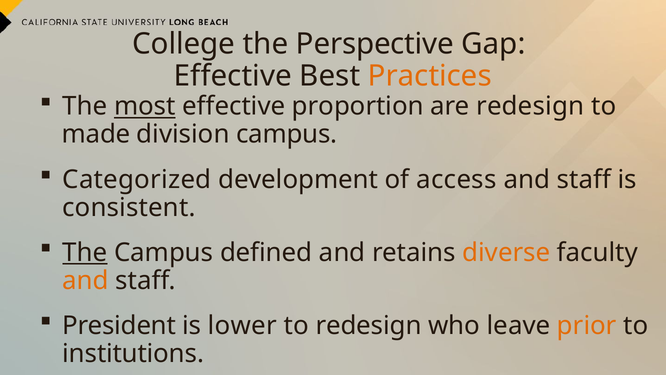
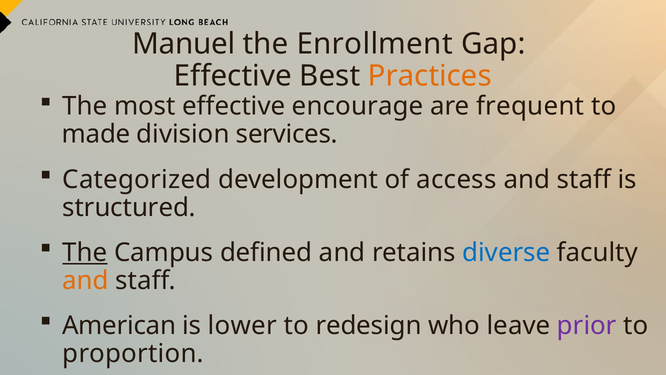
College: College -> Manuel (184, 44)
Perspective: Perspective -> Enrollment (375, 44)
most underline: present -> none (145, 106)
proportion: proportion -> encourage (358, 106)
are redesign: redesign -> frequent (530, 106)
division campus: campus -> services (287, 134)
consistent: consistent -> structured (129, 207)
diverse colour: orange -> blue (506, 252)
President: President -> American (119, 325)
prior colour: orange -> purple (587, 325)
institutions: institutions -> proportion (133, 353)
